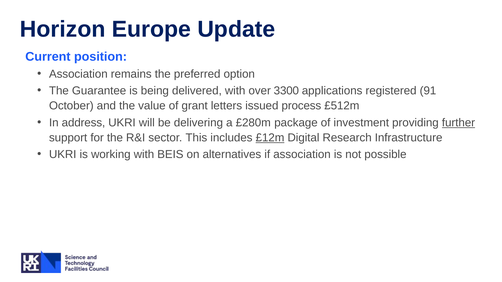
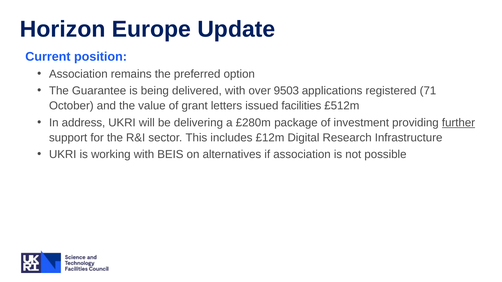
3300: 3300 -> 9503 (286, 91)
91: 91 -> 71 (428, 91)
process: process -> facilities (301, 106)
£12m underline: present -> none (270, 138)
